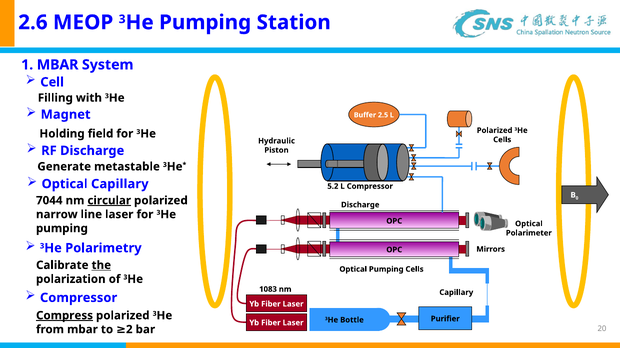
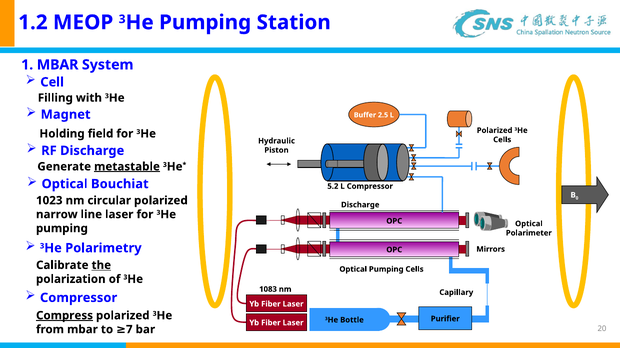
2.6: 2.6 -> 1.2 (33, 22)
metastable underline: none -> present (127, 167)
Optical Capillary: Capillary -> Bouchiat (120, 184)
7044: 7044 -> 1023 (49, 201)
circular underline: present -> none (109, 201)
2: 2 -> 7 (129, 330)
